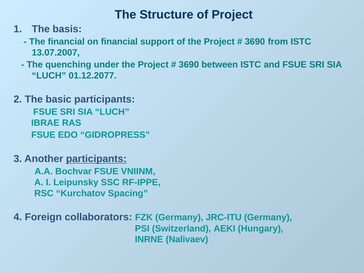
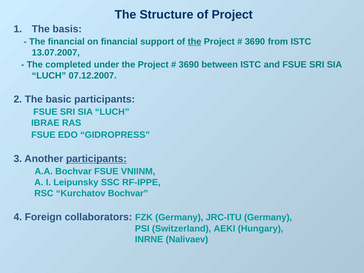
the underline: none -> present (195, 42)
quenching: quenching -> completed (68, 65)
01.12.2077: 01.12.2077 -> 07.12.2007 (93, 76)
Kurchatov Spaсing: Spaсing -> Bochvar (128, 193)
